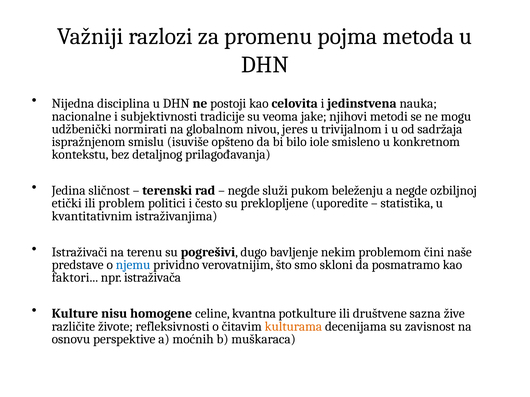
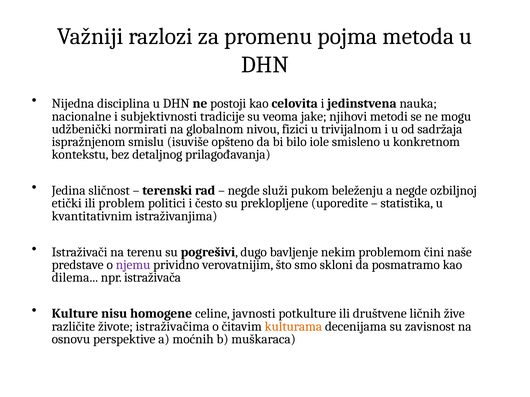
jeres: jeres -> fizici (295, 129)
njemu colour: blue -> purple (133, 265)
faktori: faktori -> dilema (75, 278)
kvantna: kvantna -> javnosti (254, 314)
sazna: sazna -> ličnih (425, 314)
refleksivnosti: refleksivnosti -> istraživačima (173, 327)
